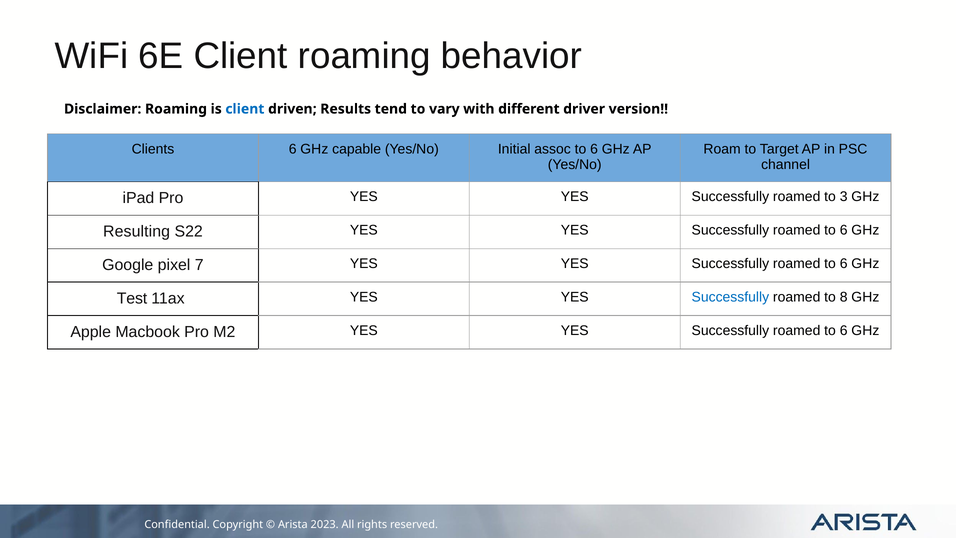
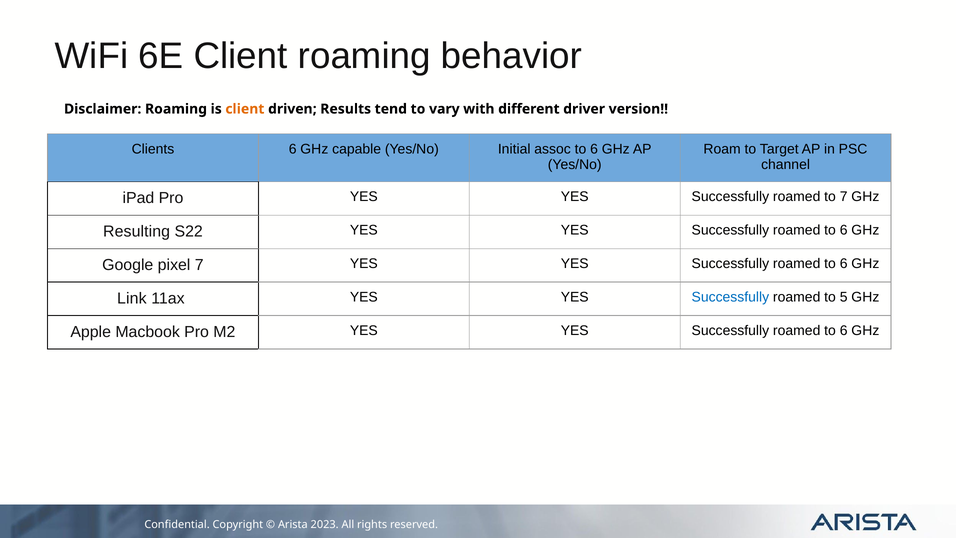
client colour: blue -> orange (245, 109)
to 3: 3 -> 7 (844, 197)
Test: Test -> Link (132, 298)
8: 8 -> 5 (844, 297)
